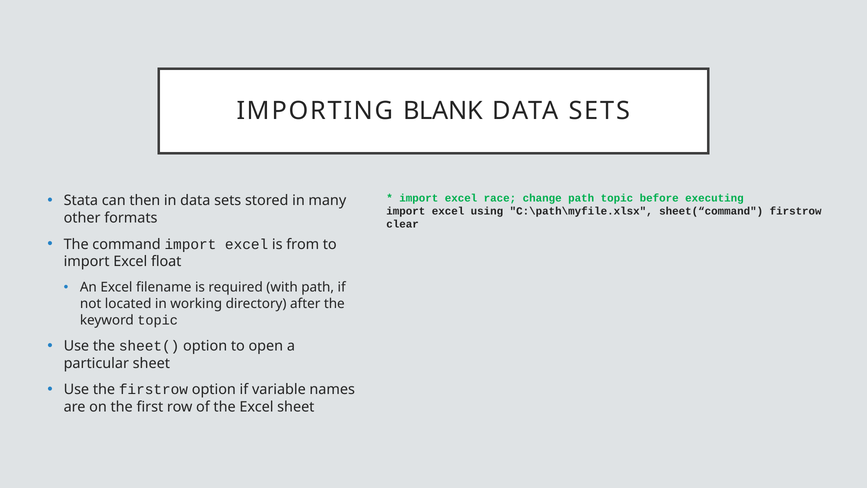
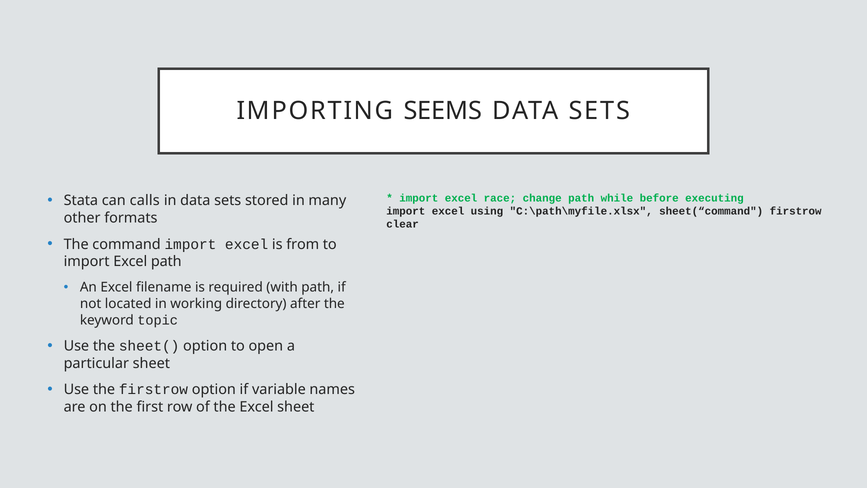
BLANK: BLANK -> SEEMS (443, 111)
then: then -> calls (145, 201)
path topic: topic -> while (617, 198)
Excel float: float -> path (166, 262)
